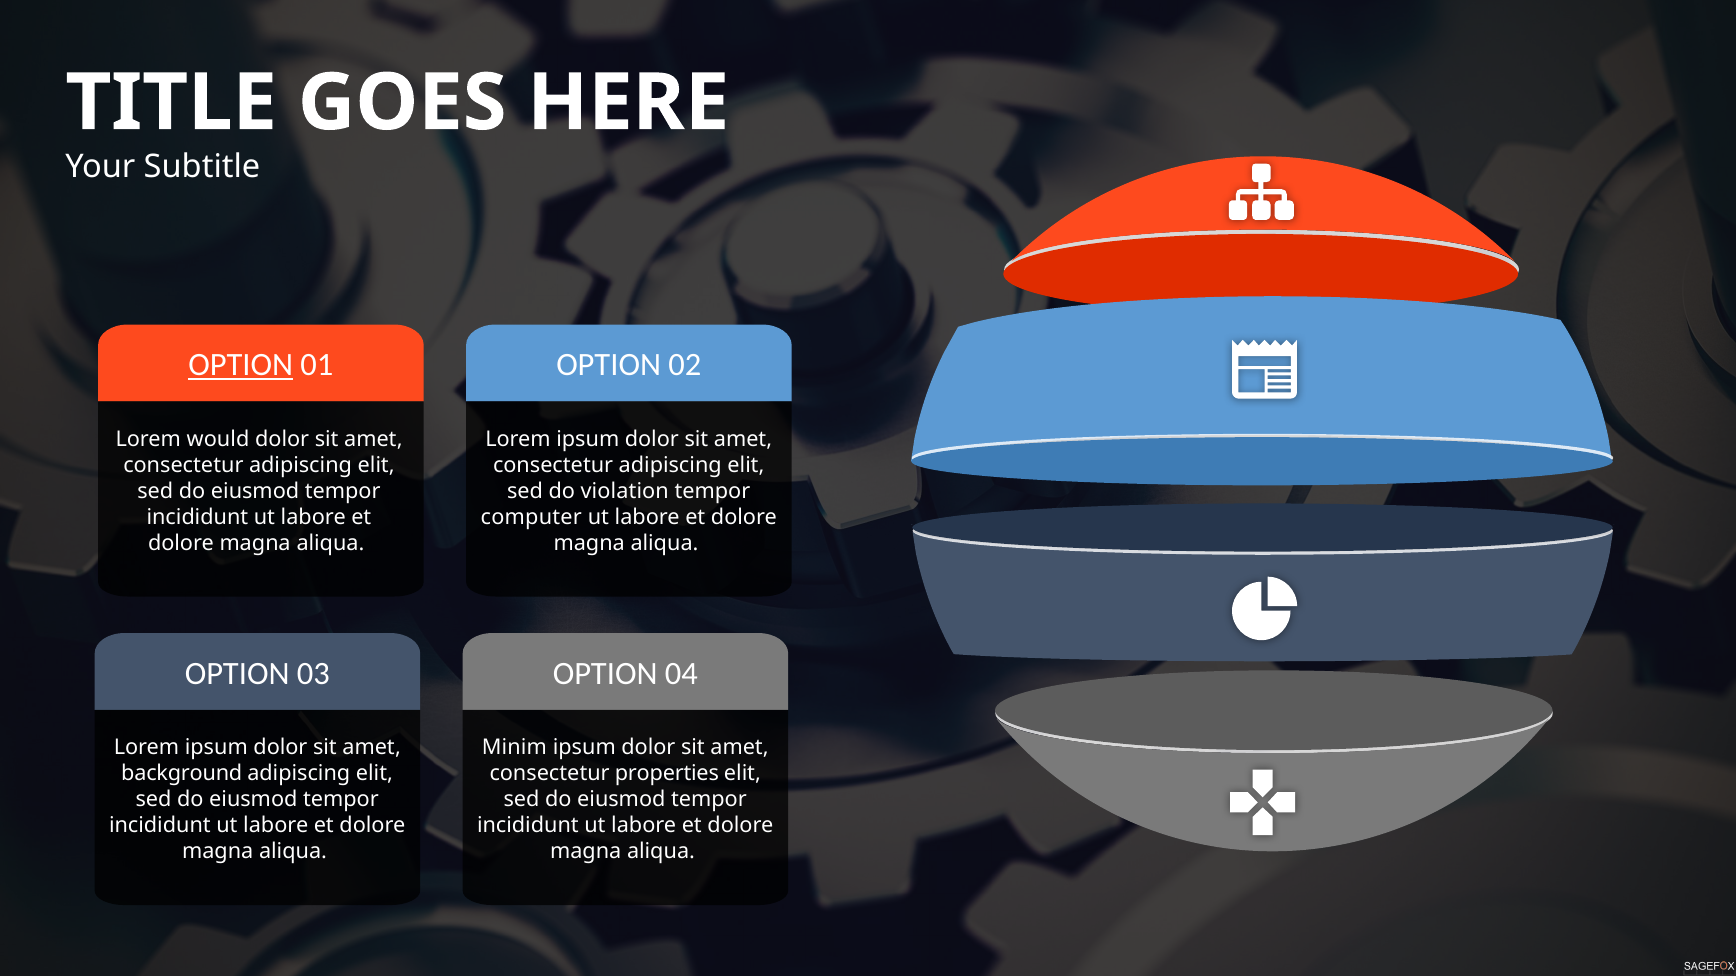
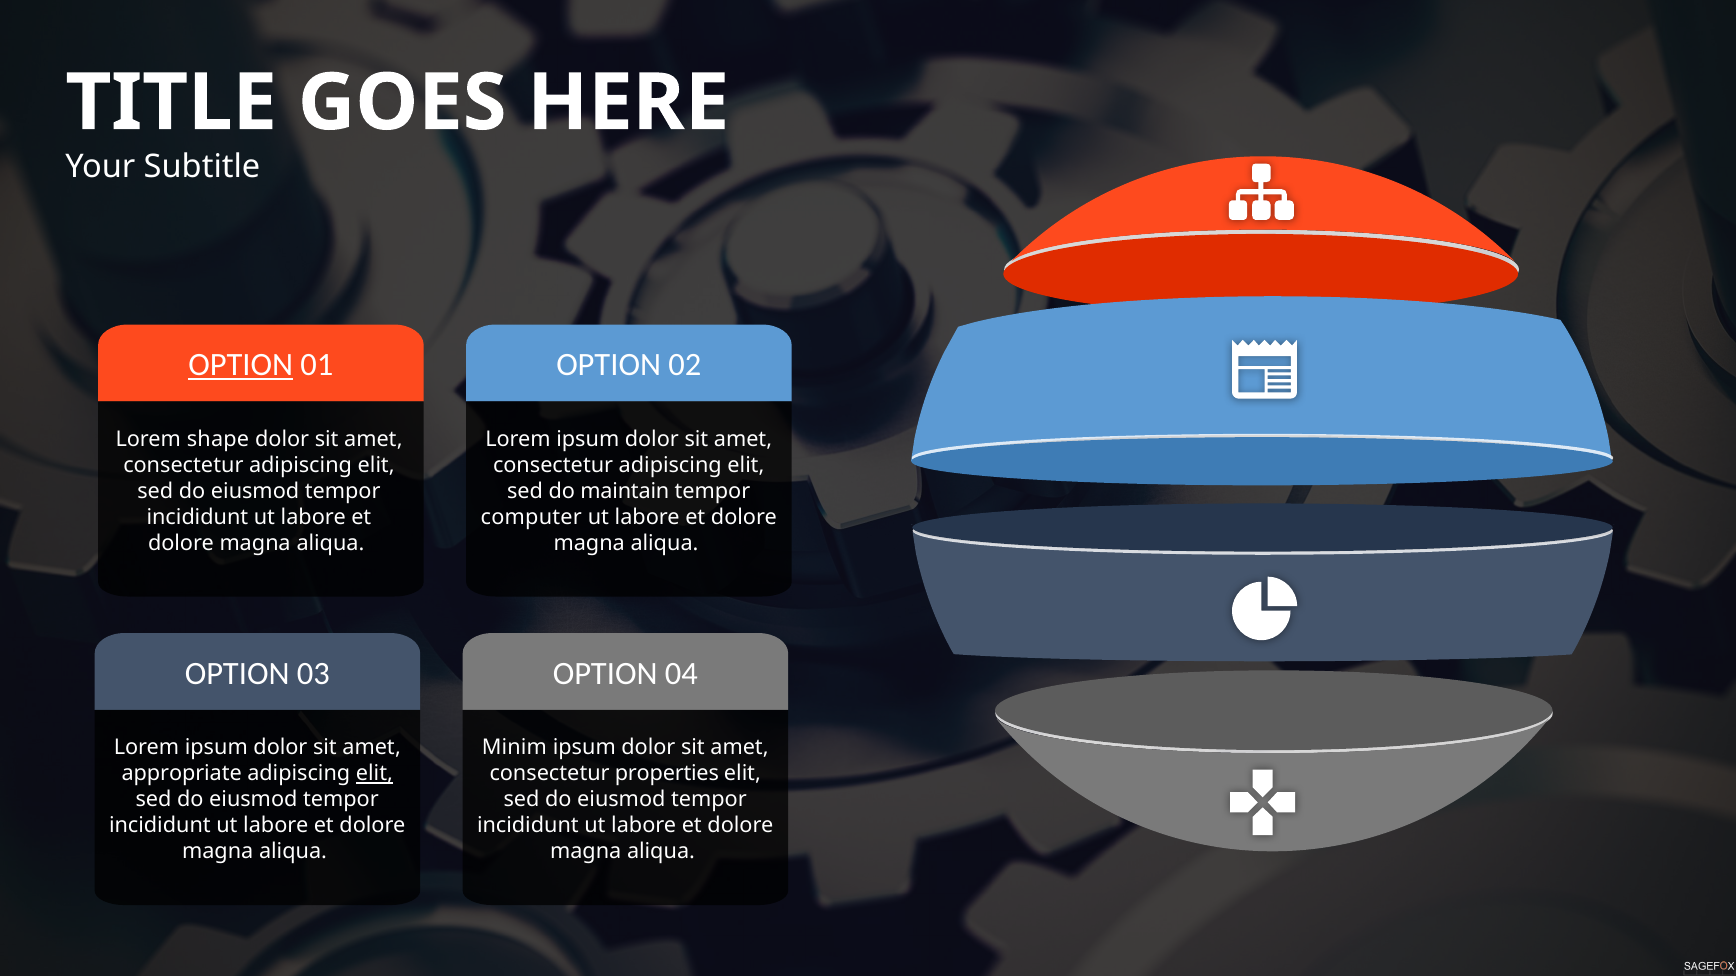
would: would -> shape (218, 439)
violation: violation -> maintain (625, 491)
background: background -> appropriate (182, 774)
elit underline: none -> present (374, 774)
